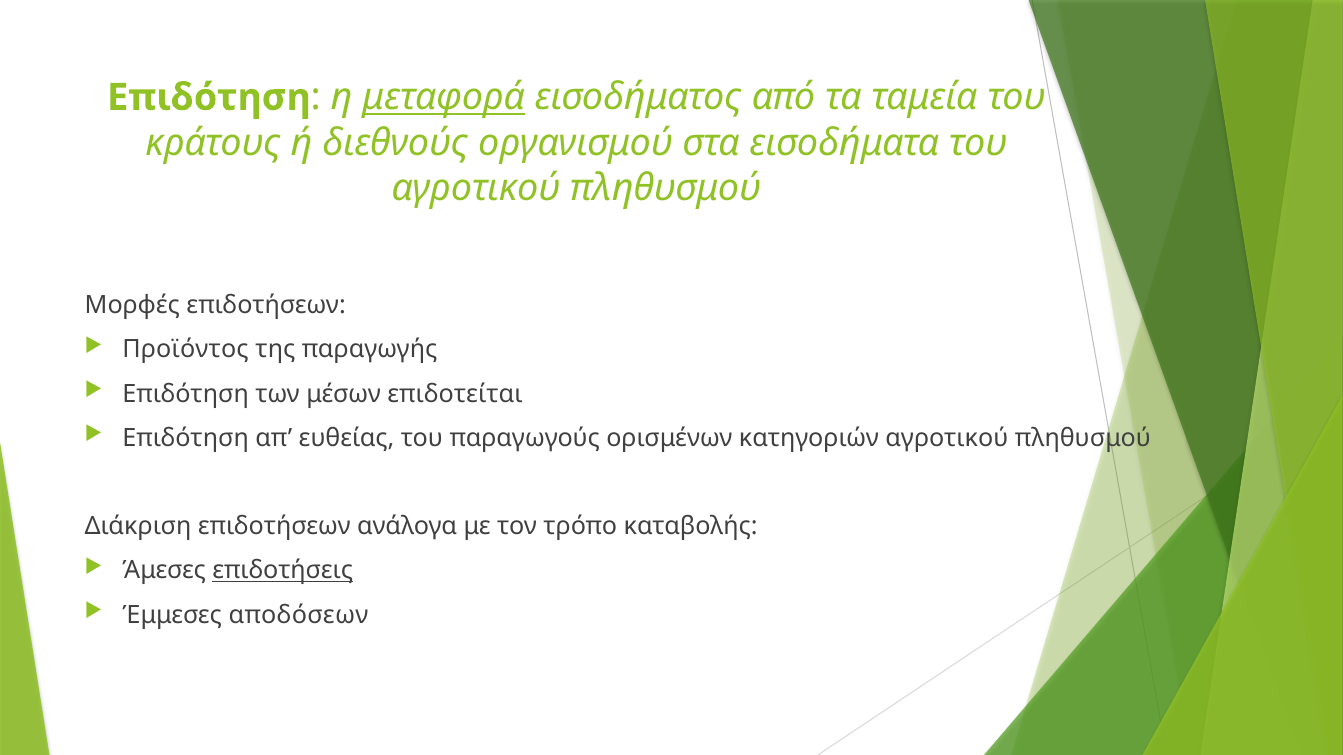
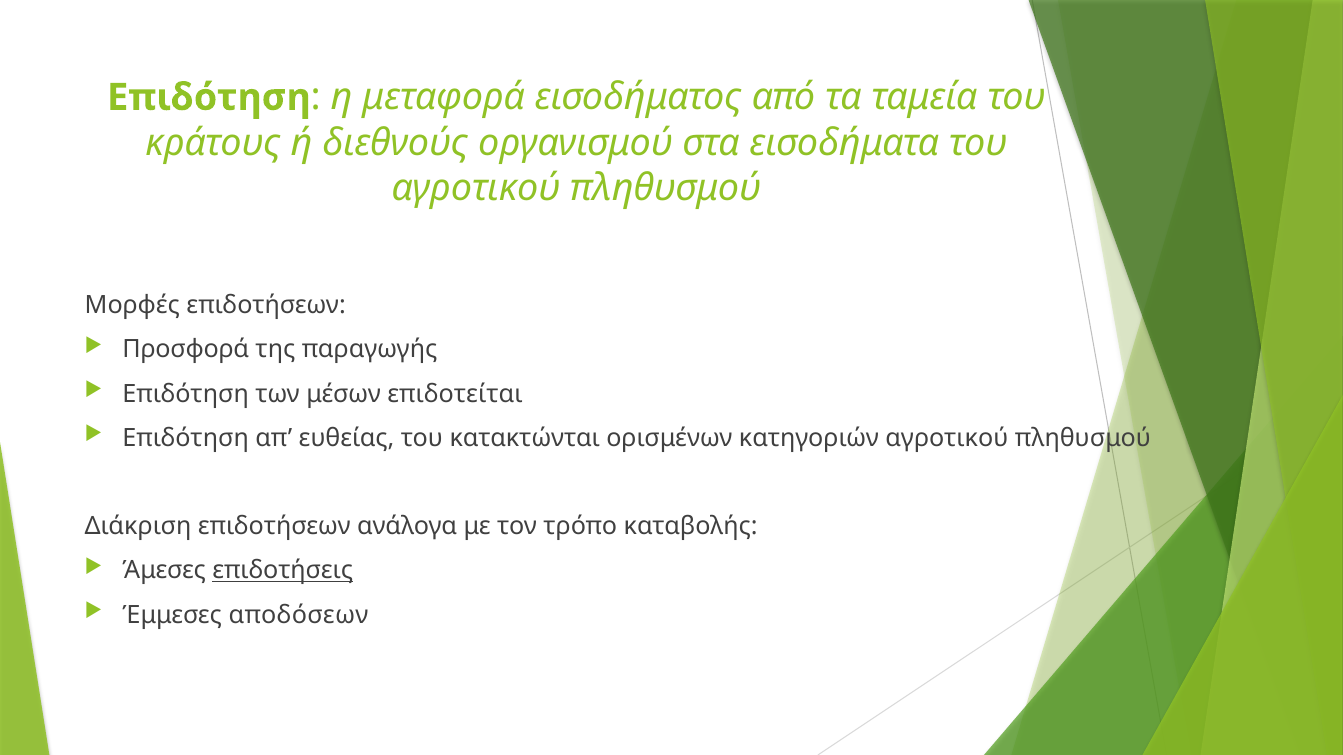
μεταφορά underline: present -> none (443, 97)
Προϊόντος: Προϊόντος -> Προσφορά (186, 350)
παραγωγούς: παραγωγούς -> κατακτώνται (525, 438)
